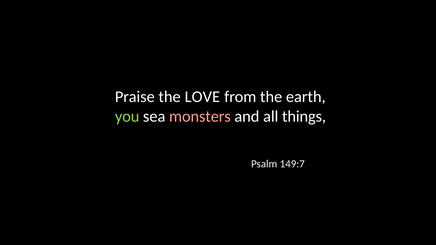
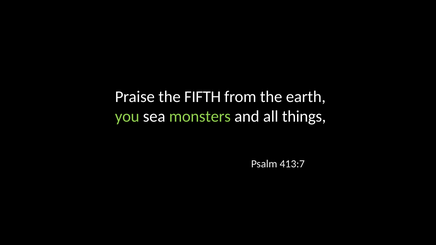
LOVE: LOVE -> FIFTH (203, 97)
monsters colour: pink -> light green (200, 117)
149:7: 149:7 -> 413:7 (292, 164)
